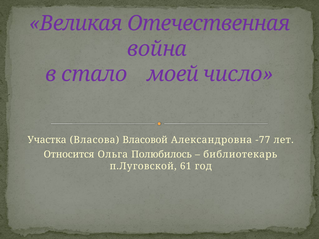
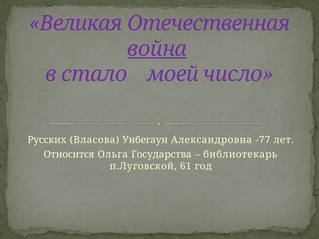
война underline: none -> present (157, 49)
Участка: Участка -> Русских (47, 140)
Власовой: Власовой -> Унбегаун (145, 140)
Полюбилось: Полюбилось -> Государства (161, 155)
